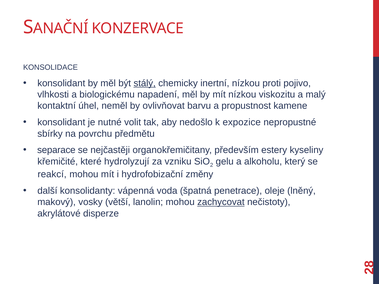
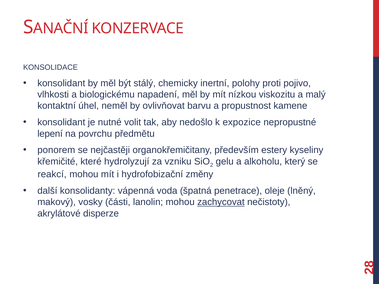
stálý underline: present -> none (145, 83)
inertní nízkou: nízkou -> polohy (246, 83)
sbírky: sbírky -> lepení (50, 134)
separace: separace -> ponorem (56, 150)
větší: větší -> části (118, 202)
